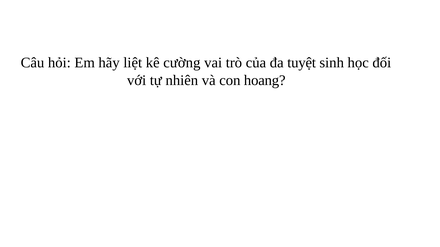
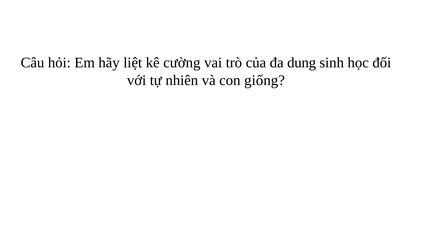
tuyệt: tuyệt -> dung (302, 63)
hoang: hoang -> giống (265, 81)
